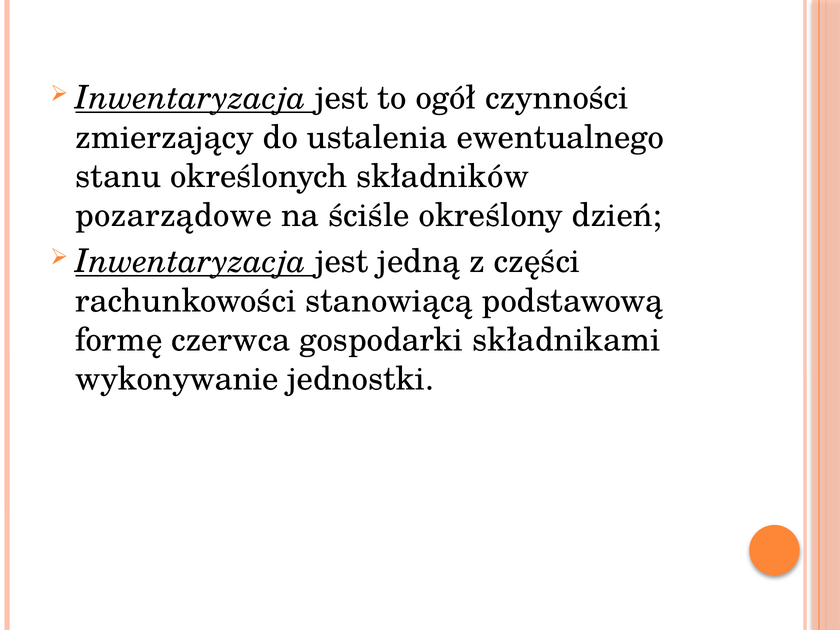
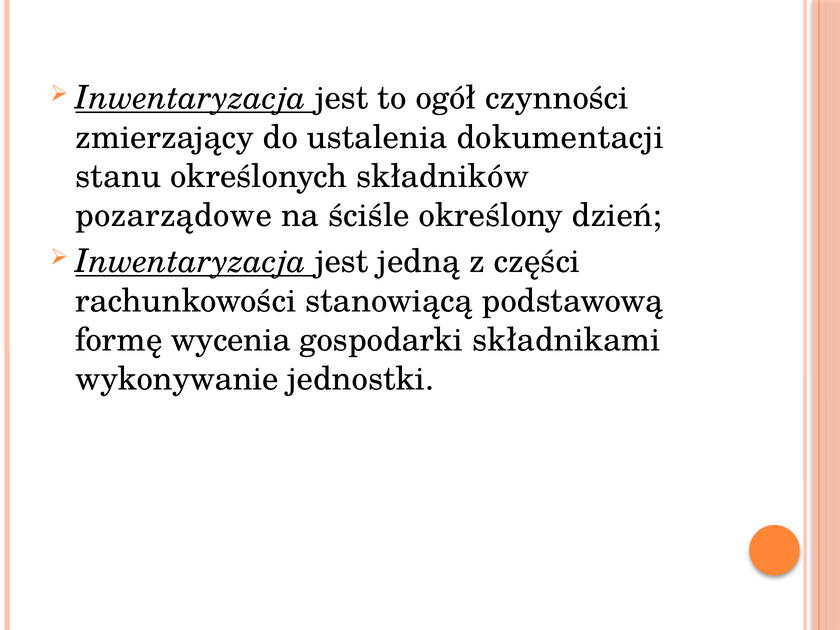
ewentualnego: ewentualnego -> dokumentacji (560, 137)
czerwca: czerwca -> wycenia (231, 340)
